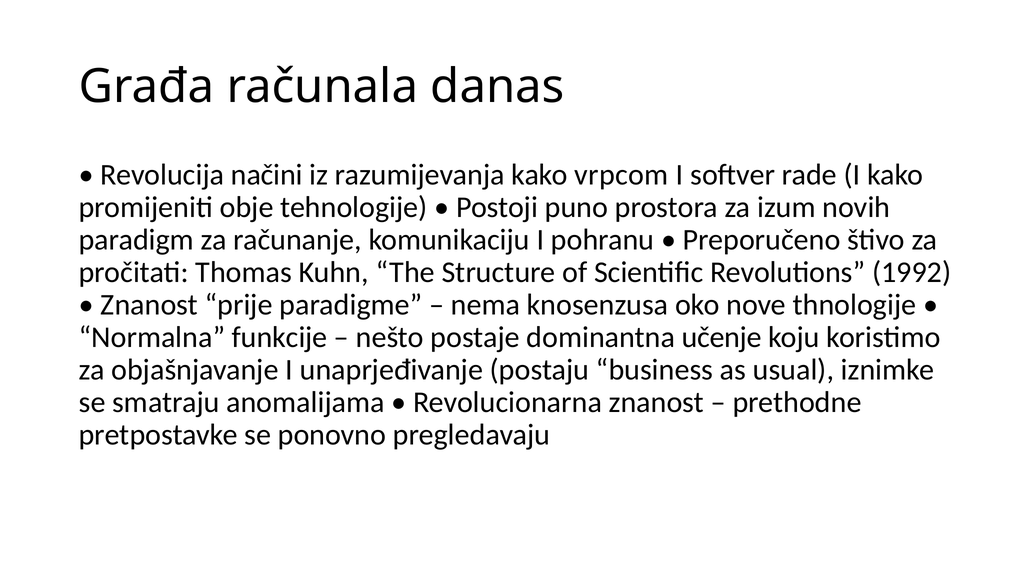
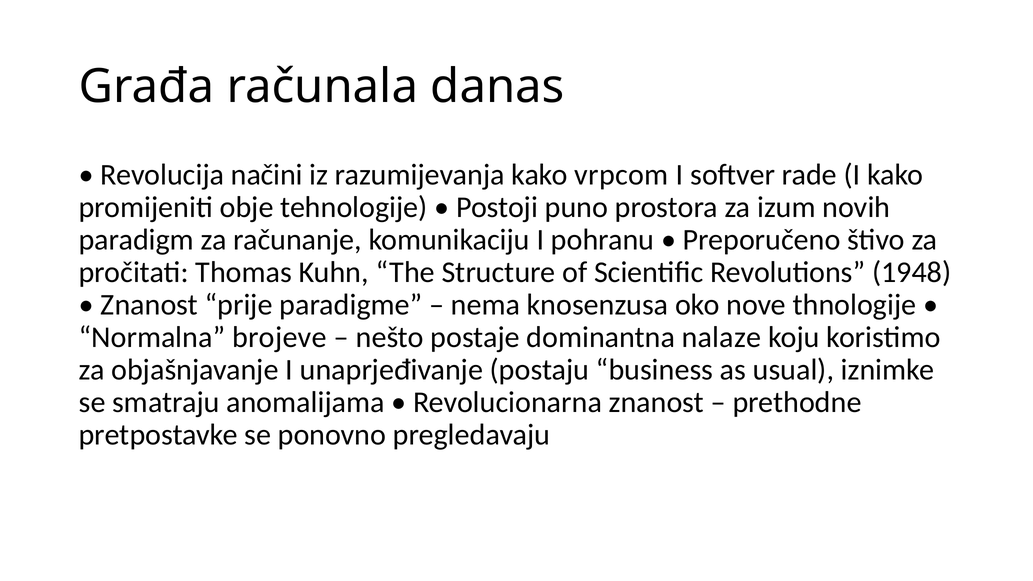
1992: 1992 -> 1948 (912, 272)
funkcije: funkcije -> brojeve (279, 337)
učenje: učenje -> nalaze (721, 337)
